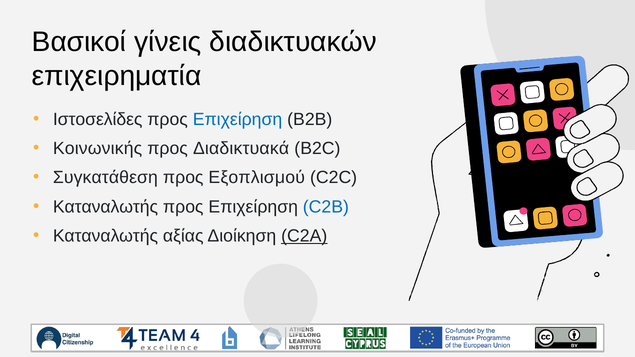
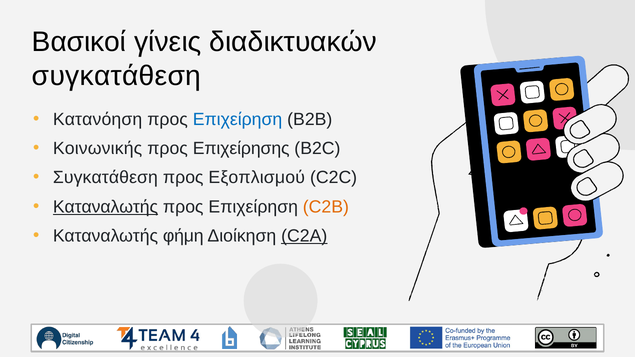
επιχειρηματία: επιχειρηματία -> συγκατάθεση (116, 76)
Ιστοσελίδες: Ιστοσελίδες -> Κατανόηση (98, 119)
Διαδικτυακά: Διαδικτυακά -> Επιχείρησης (241, 149)
Καταναλωτής underline: none -> present (105, 207)
C2B colour: blue -> orange (326, 207)
αξίας: αξίας -> φήμη (183, 236)
